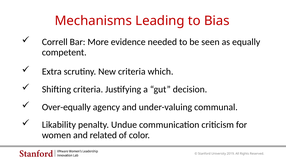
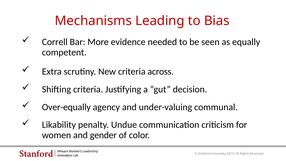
which: which -> across (161, 71)
related: related -> gender (103, 135)
